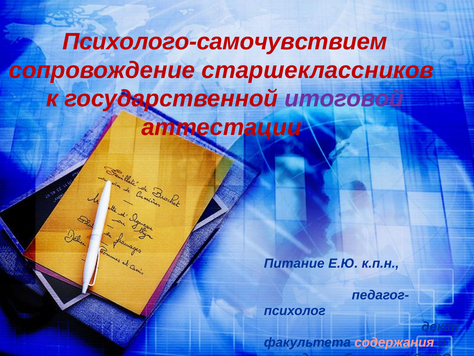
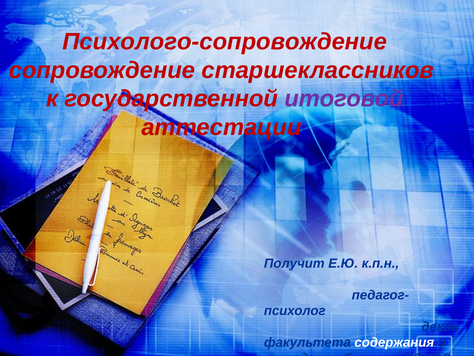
Психолого-самочувствием: Психолого-самочувствием -> Психолого-сопровождение (225, 42)
Питание: Питание -> Получит (294, 263)
содержания colour: pink -> white (394, 342)
